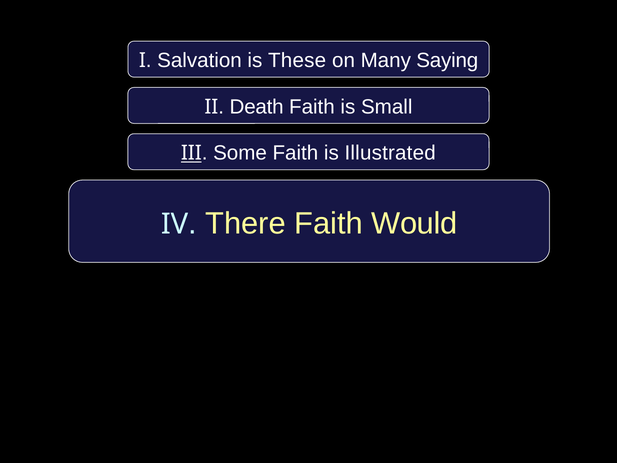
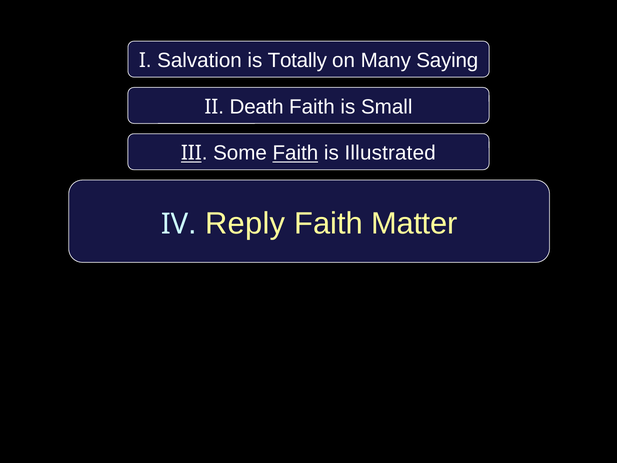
These: These -> Totally (297, 61)
Faith underline: none -> present (295, 153)
There: There -> Reply (245, 223)
Would: Would -> Matter (414, 223)
